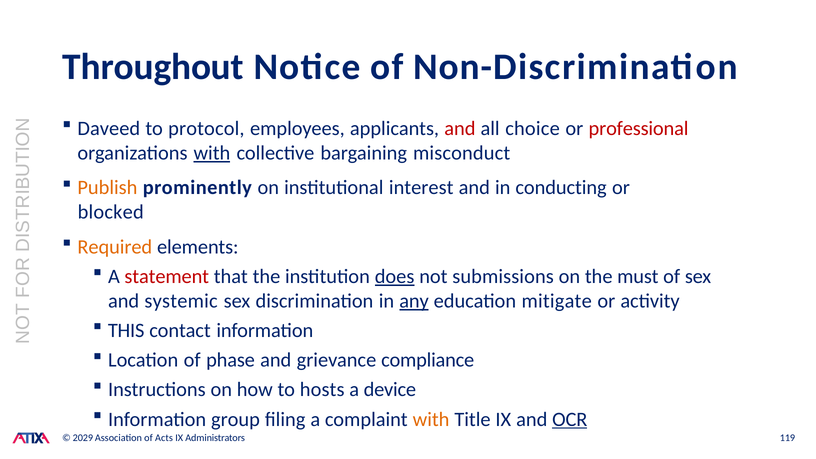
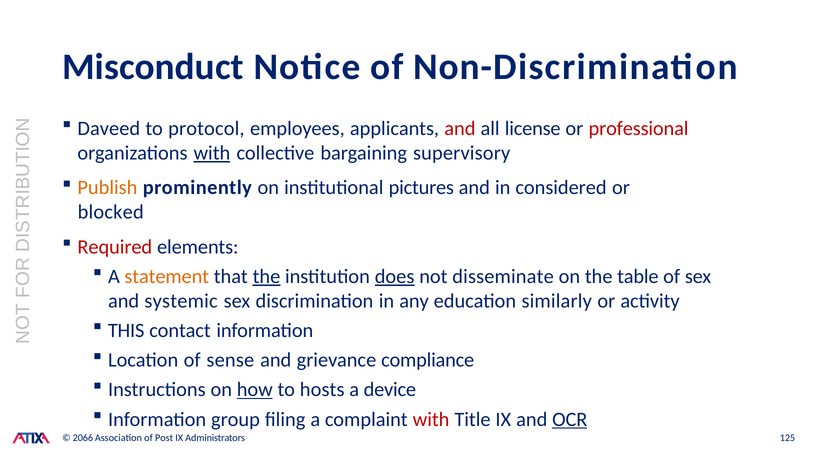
Throughout: Throughout -> Misconduct (153, 67)
choice: choice -> license (533, 129)
misconduct: misconduct -> supervisory (462, 153)
interest: interest -> pictures (421, 188)
conducting: conducting -> considered (561, 188)
Required colour: orange -> red (115, 247)
statement colour: red -> orange (167, 276)
the underline: none -> present (267, 276)
submissions: submissions -> disseminate (503, 276)
must: must -> table (638, 276)
any underline: present -> none (414, 301)
mitigate: mitigate -> similarly (557, 301)
phase: phase -> sense (230, 360)
how underline: none -> present (255, 390)
with colour: orange -> red (431, 419)
2029: 2029 -> 2066 (83, 438)
Acts: Acts -> Post (164, 438)
119: 119 -> 125 (787, 438)
